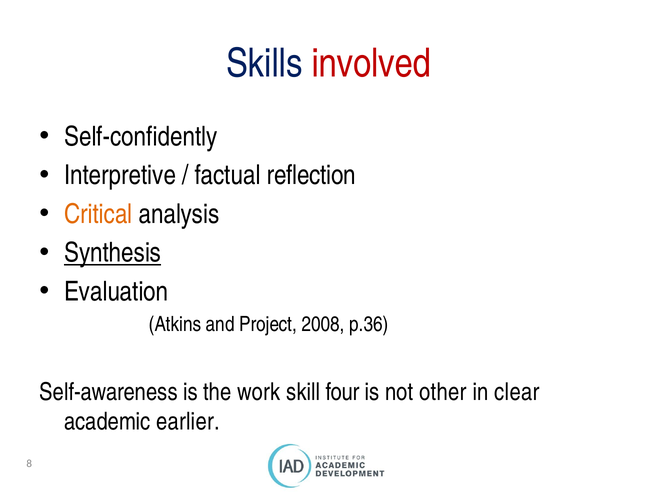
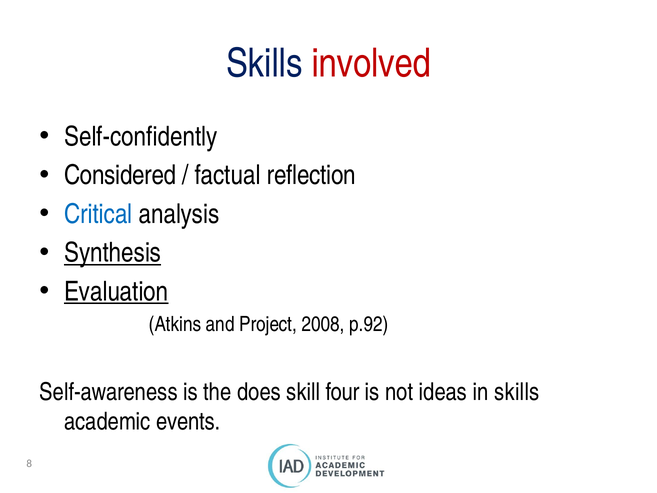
Interpretive: Interpretive -> Considered (120, 175)
Critical colour: orange -> blue (98, 214)
Evaluation underline: none -> present (116, 291)
p.36: p.36 -> p.92 (369, 324)
work: work -> does (259, 392)
other: other -> ideas (443, 392)
in clear: clear -> skills (517, 392)
earlier: earlier -> events (188, 421)
